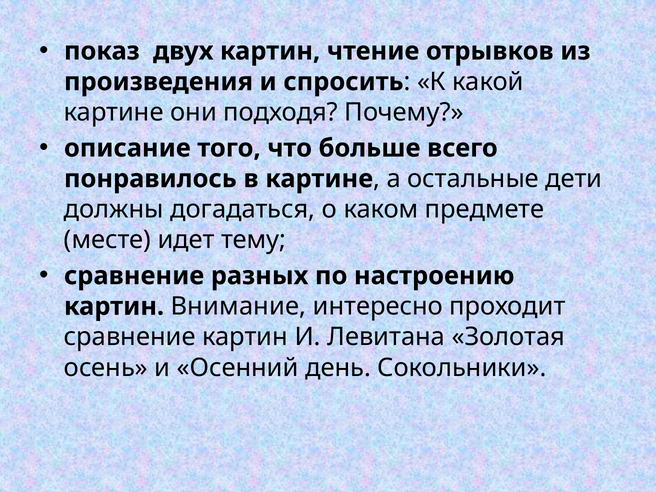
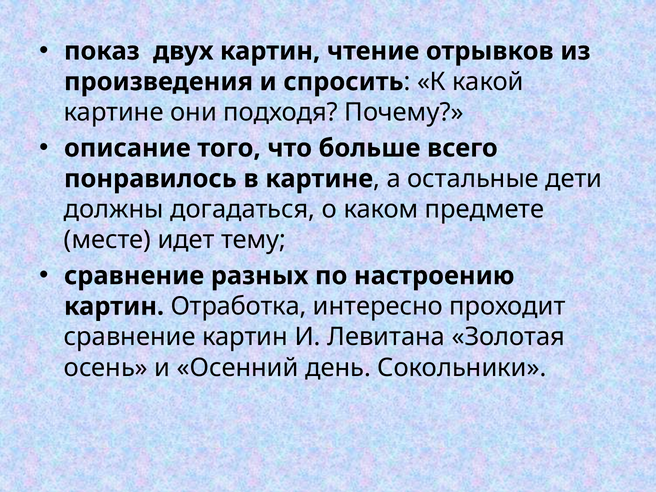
Внимание: Внимание -> Отработка (239, 306)
